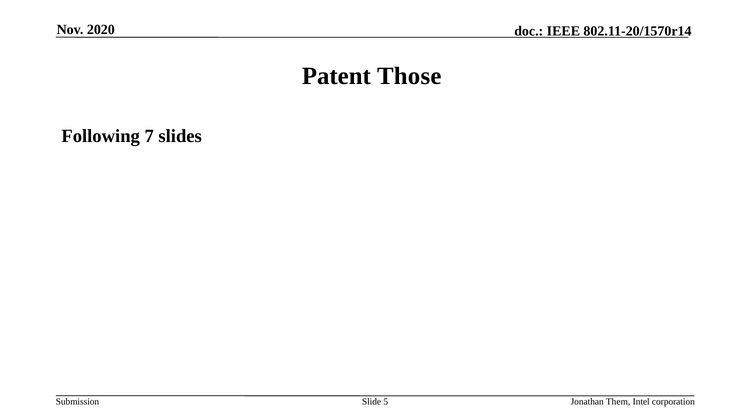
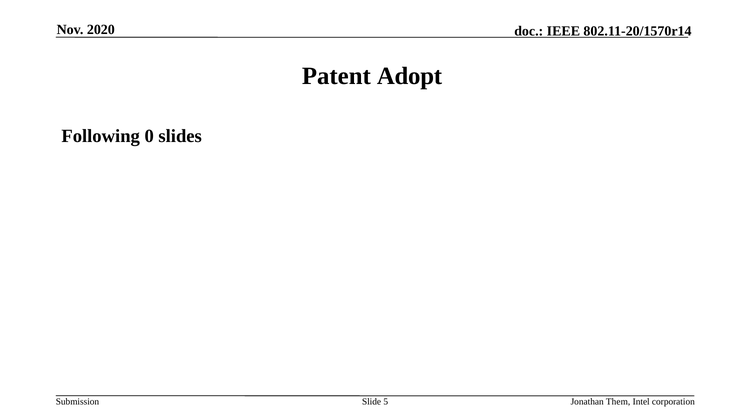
Those: Those -> Adopt (409, 76)
7: 7 -> 0 (149, 136)
